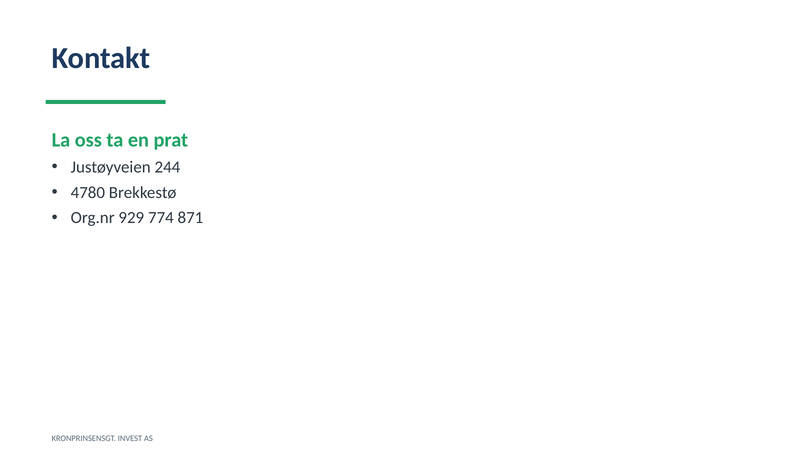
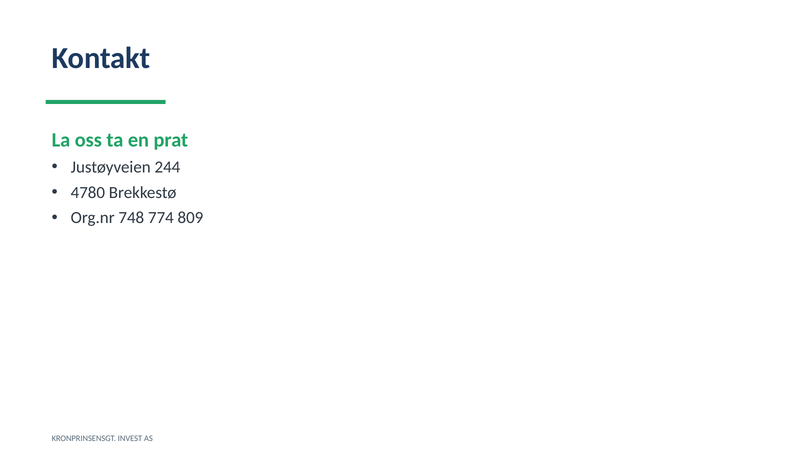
929: 929 -> 748 (131, 218)
871: 871 -> 809 (190, 218)
